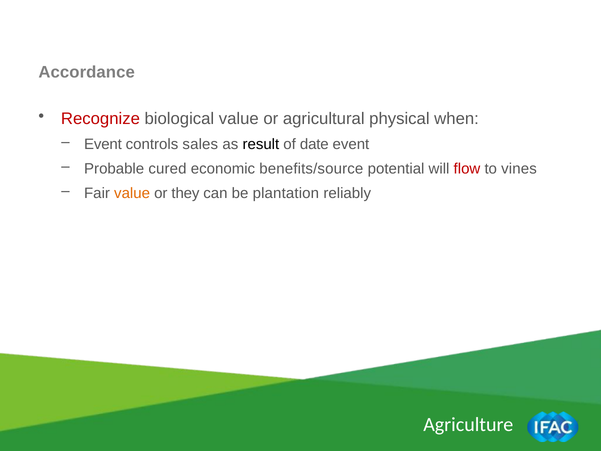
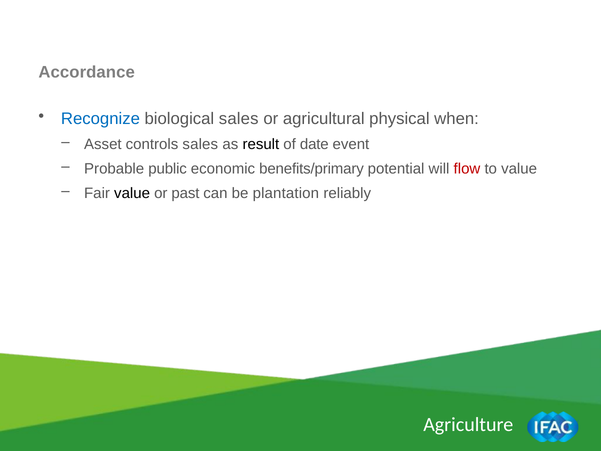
Recognize colour: red -> blue (100, 119)
biological value: value -> sales (239, 119)
Event: Event -> Asset (103, 144)
cured: cured -> public (168, 169)
benefits/source: benefits/source -> benefits/primary (311, 169)
to vines: vines -> value (519, 169)
value colour: orange -> black (132, 193)
they: they -> past (185, 193)
